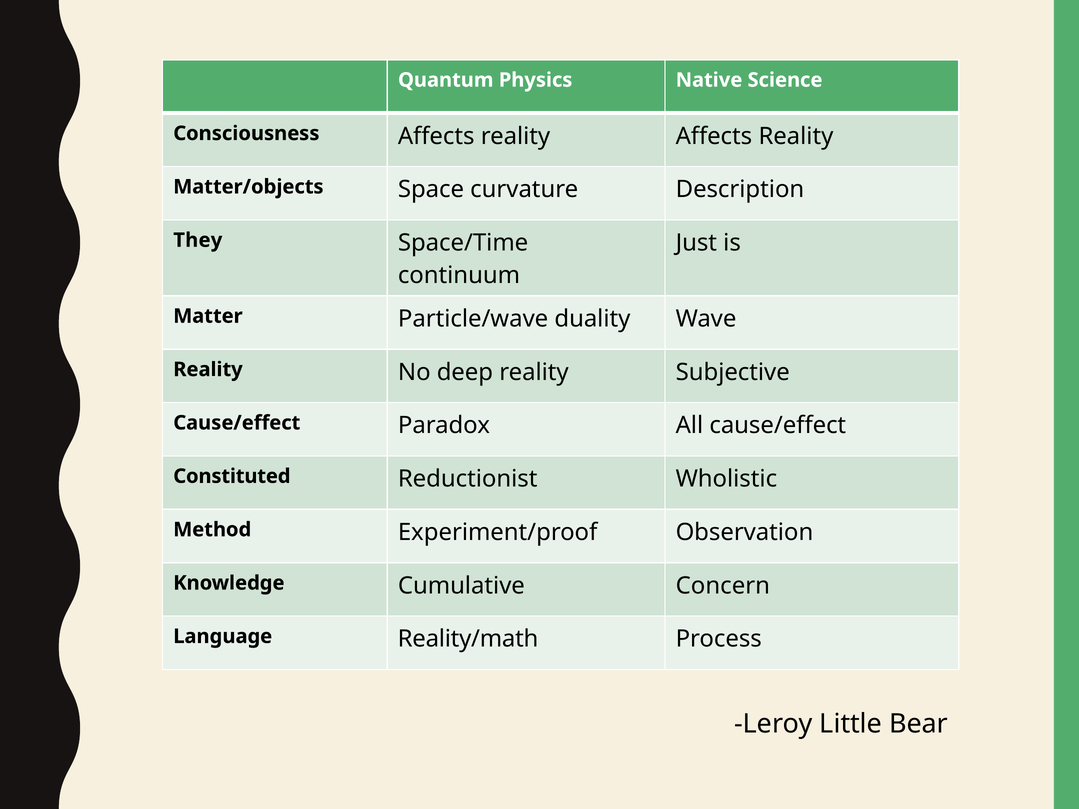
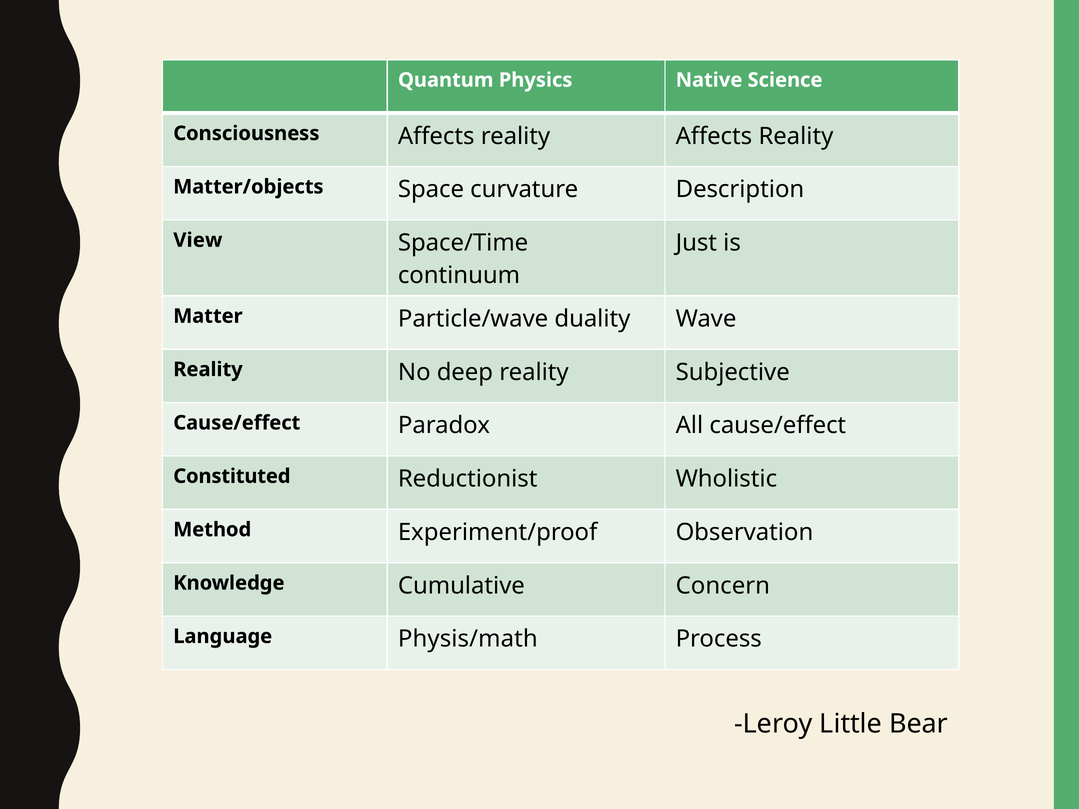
They: They -> View (198, 240)
Reality/math: Reality/math -> Physis/math (468, 639)
